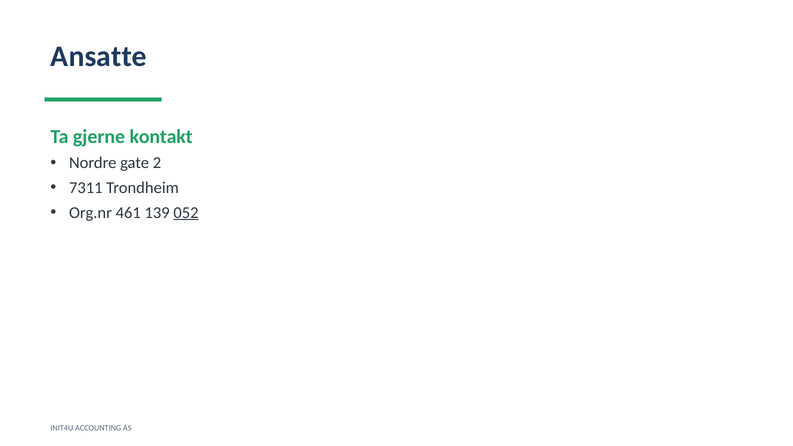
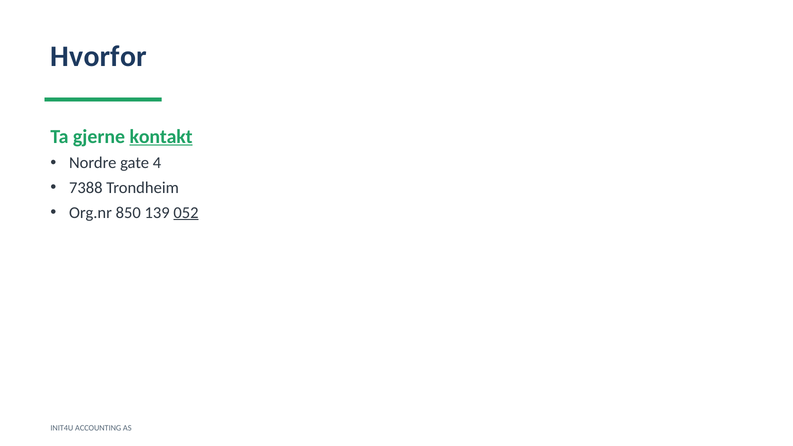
Ansatte: Ansatte -> Hvorfor (99, 57)
kontakt underline: none -> present (161, 137)
2: 2 -> 4 (157, 163)
7311: 7311 -> 7388 (86, 188)
461: 461 -> 850 (128, 213)
